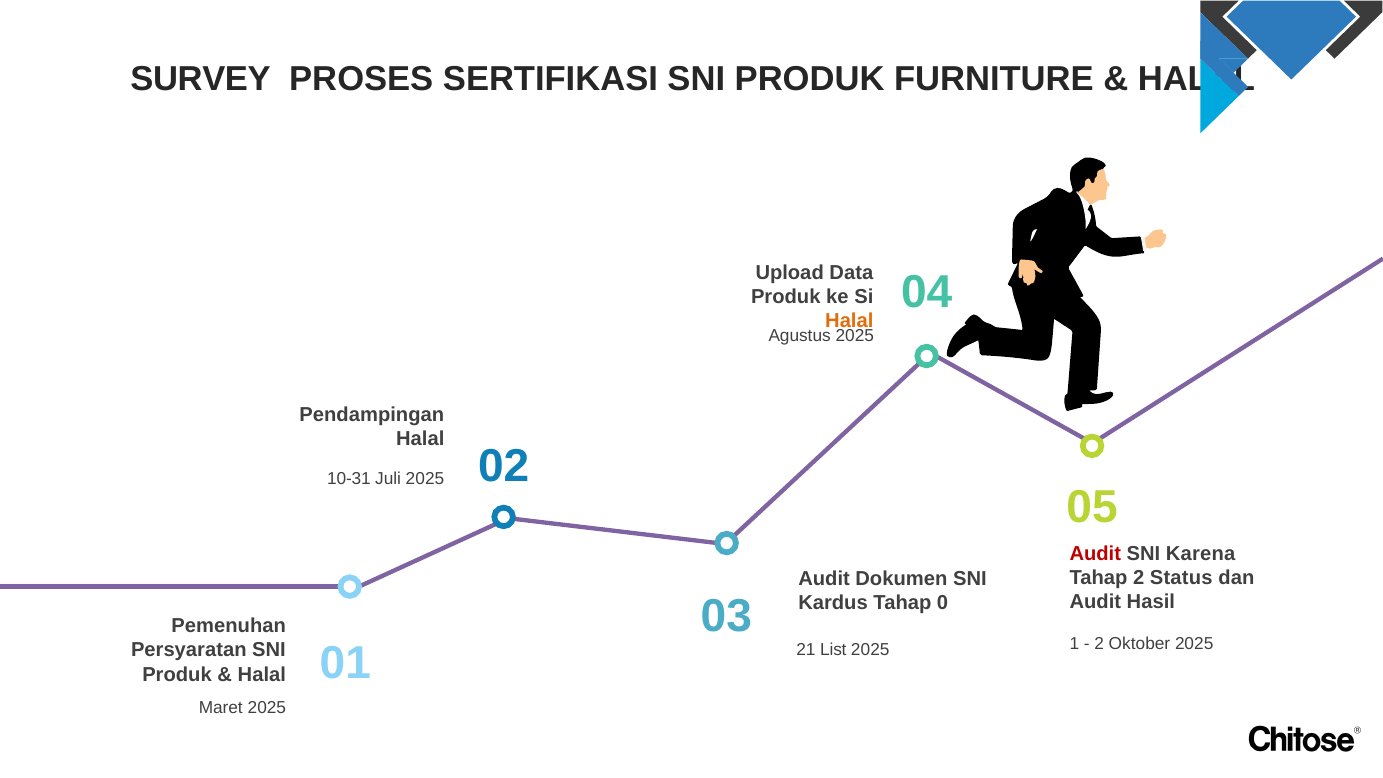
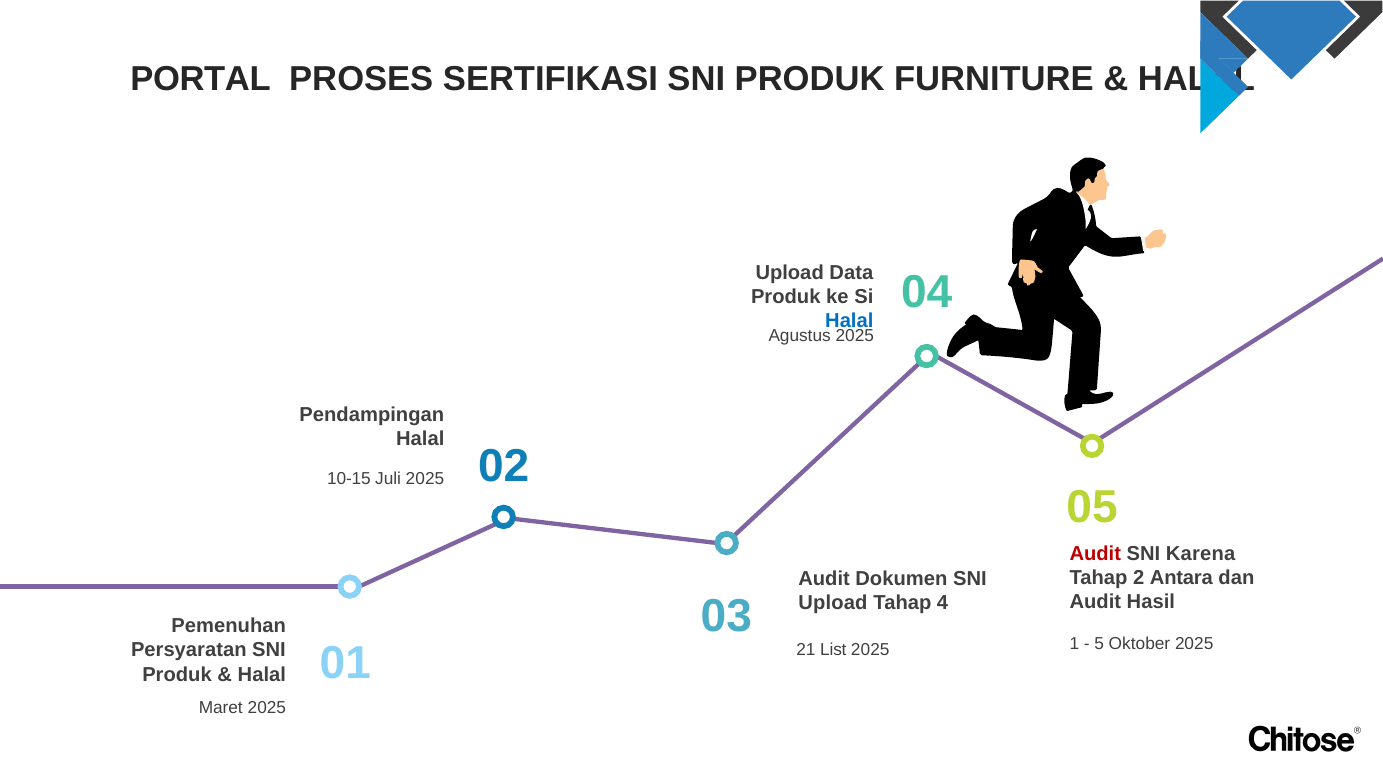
SURVEY: SURVEY -> PORTAL (201, 79)
Halal colour: orange -> blue (849, 321)
10-31: 10-31 -> 10-15 (349, 479)
Status: Status -> Antara (1181, 578)
Kardus: Kardus -> Upload (833, 603)
0: 0 -> 4 (943, 603)
2: 2 -> 5 (1099, 643)
